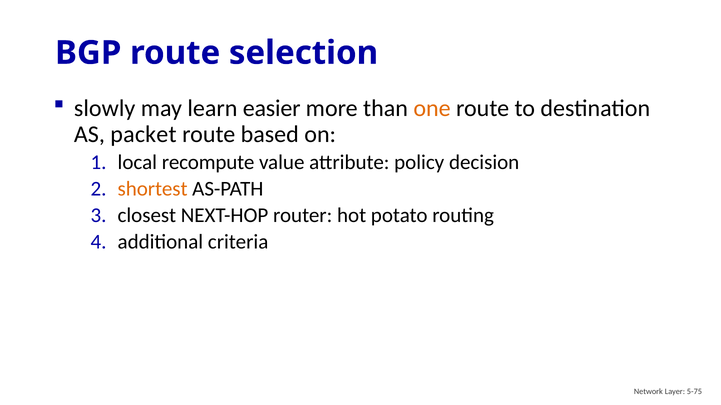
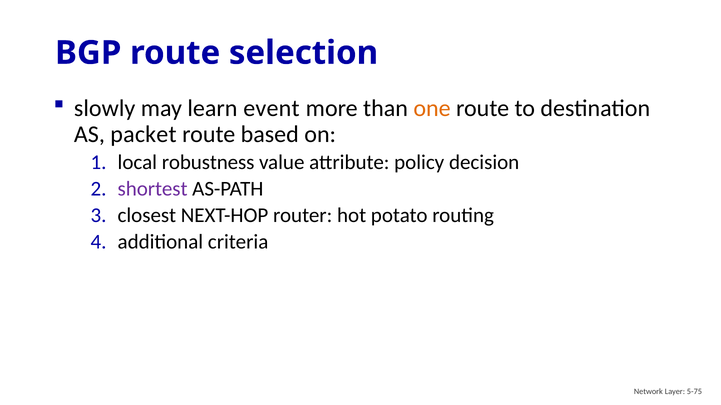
easier: easier -> event (271, 109)
recompute: recompute -> robustness (208, 163)
shortest colour: orange -> purple (153, 189)
